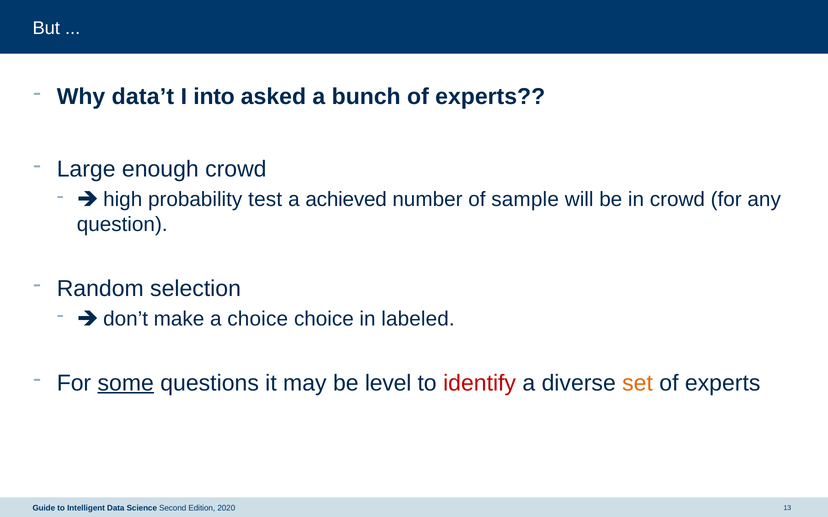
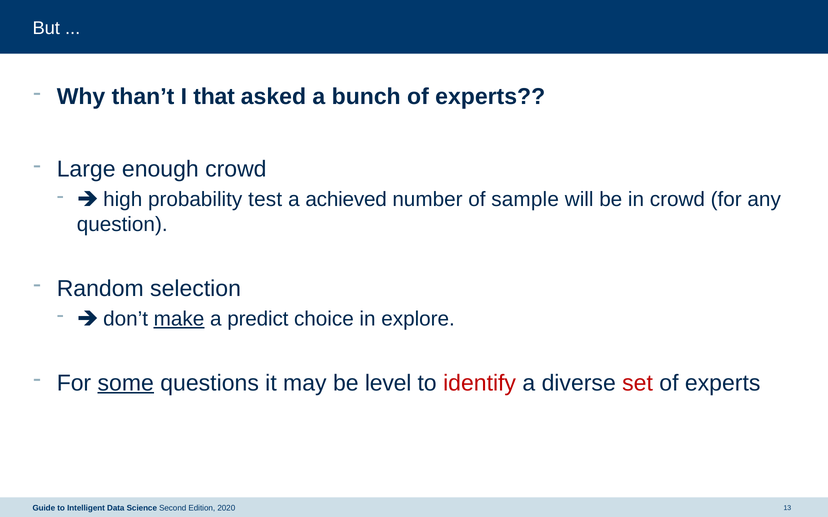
data’t: data’t -> than’t (143, 97)
into: into -> that (214, 97)
make underline: none -> present (179, 319)
a choice: choice -> predict (258, 319)
labeled: labeled -> explore (418, 319)
set colour: orange -> red (638, 383)
